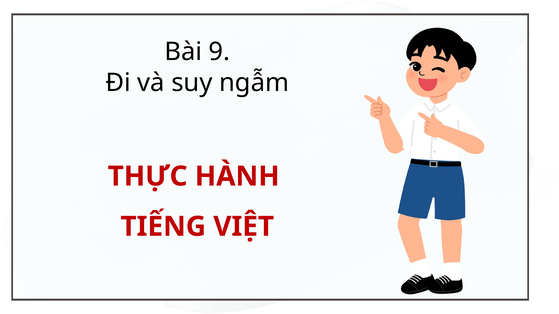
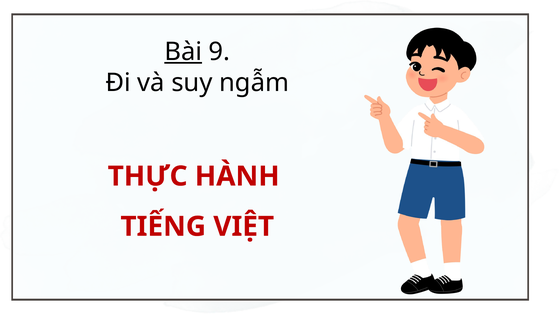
Bài underline: none -> present (183, 52)
